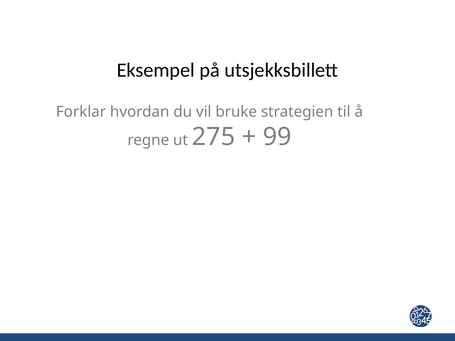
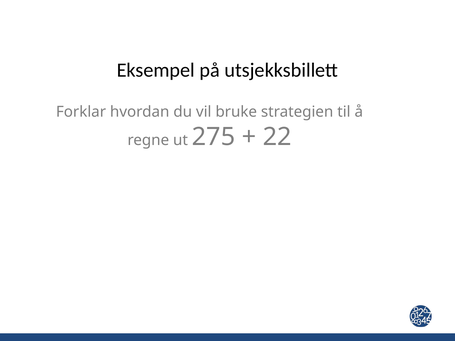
99: 99 -> 22 (277, 137)
